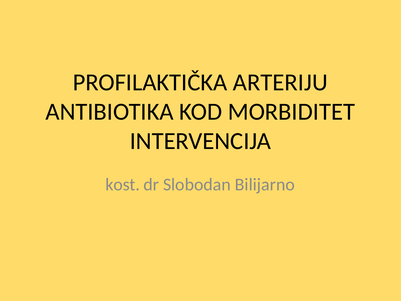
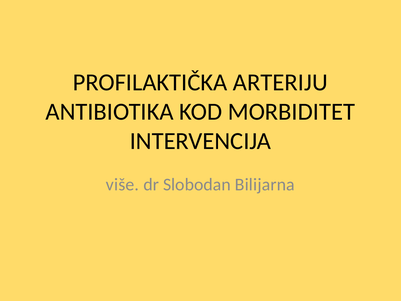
kost: kost -> više (123, 184)
Bilijarno: Bilijarno -> Bilijarna (265, 184)
